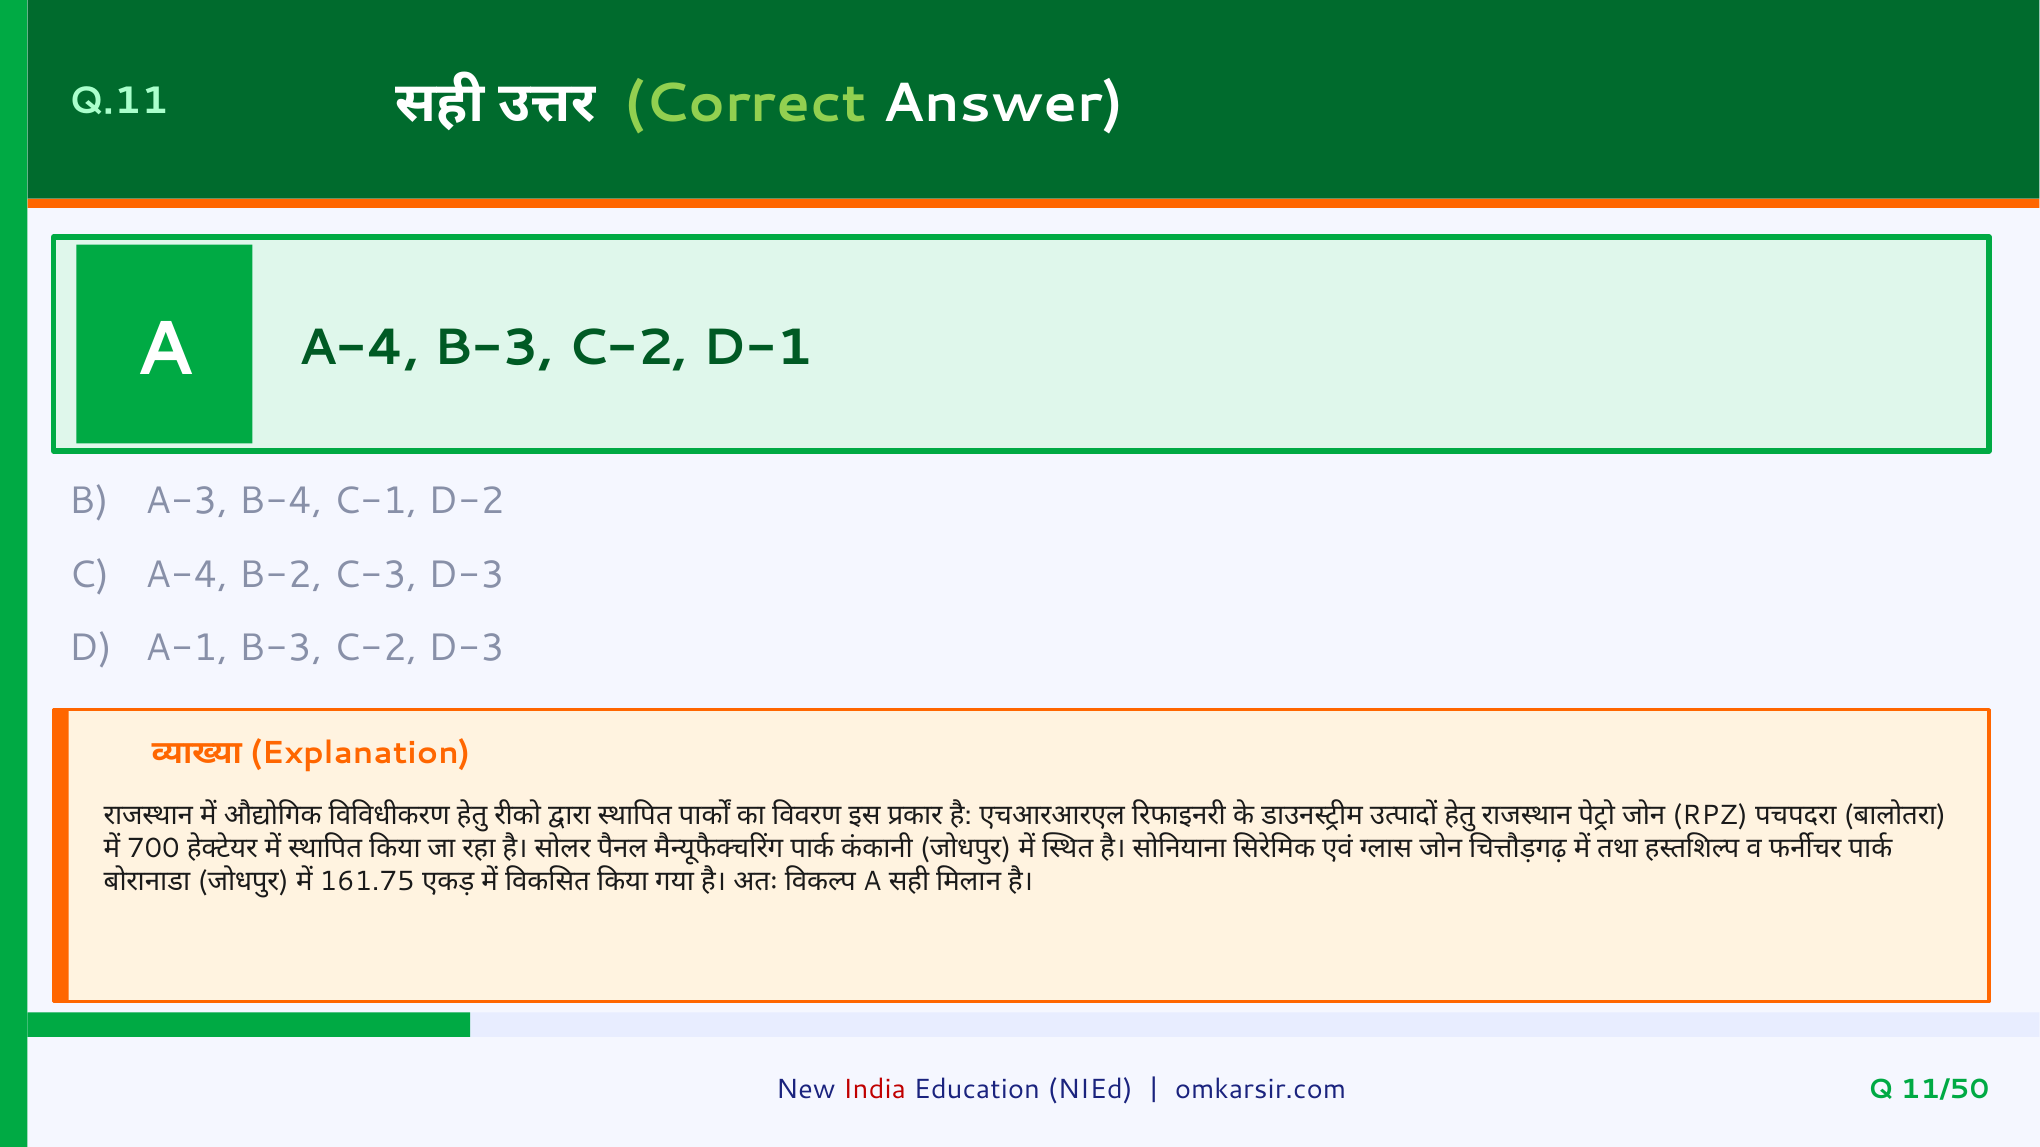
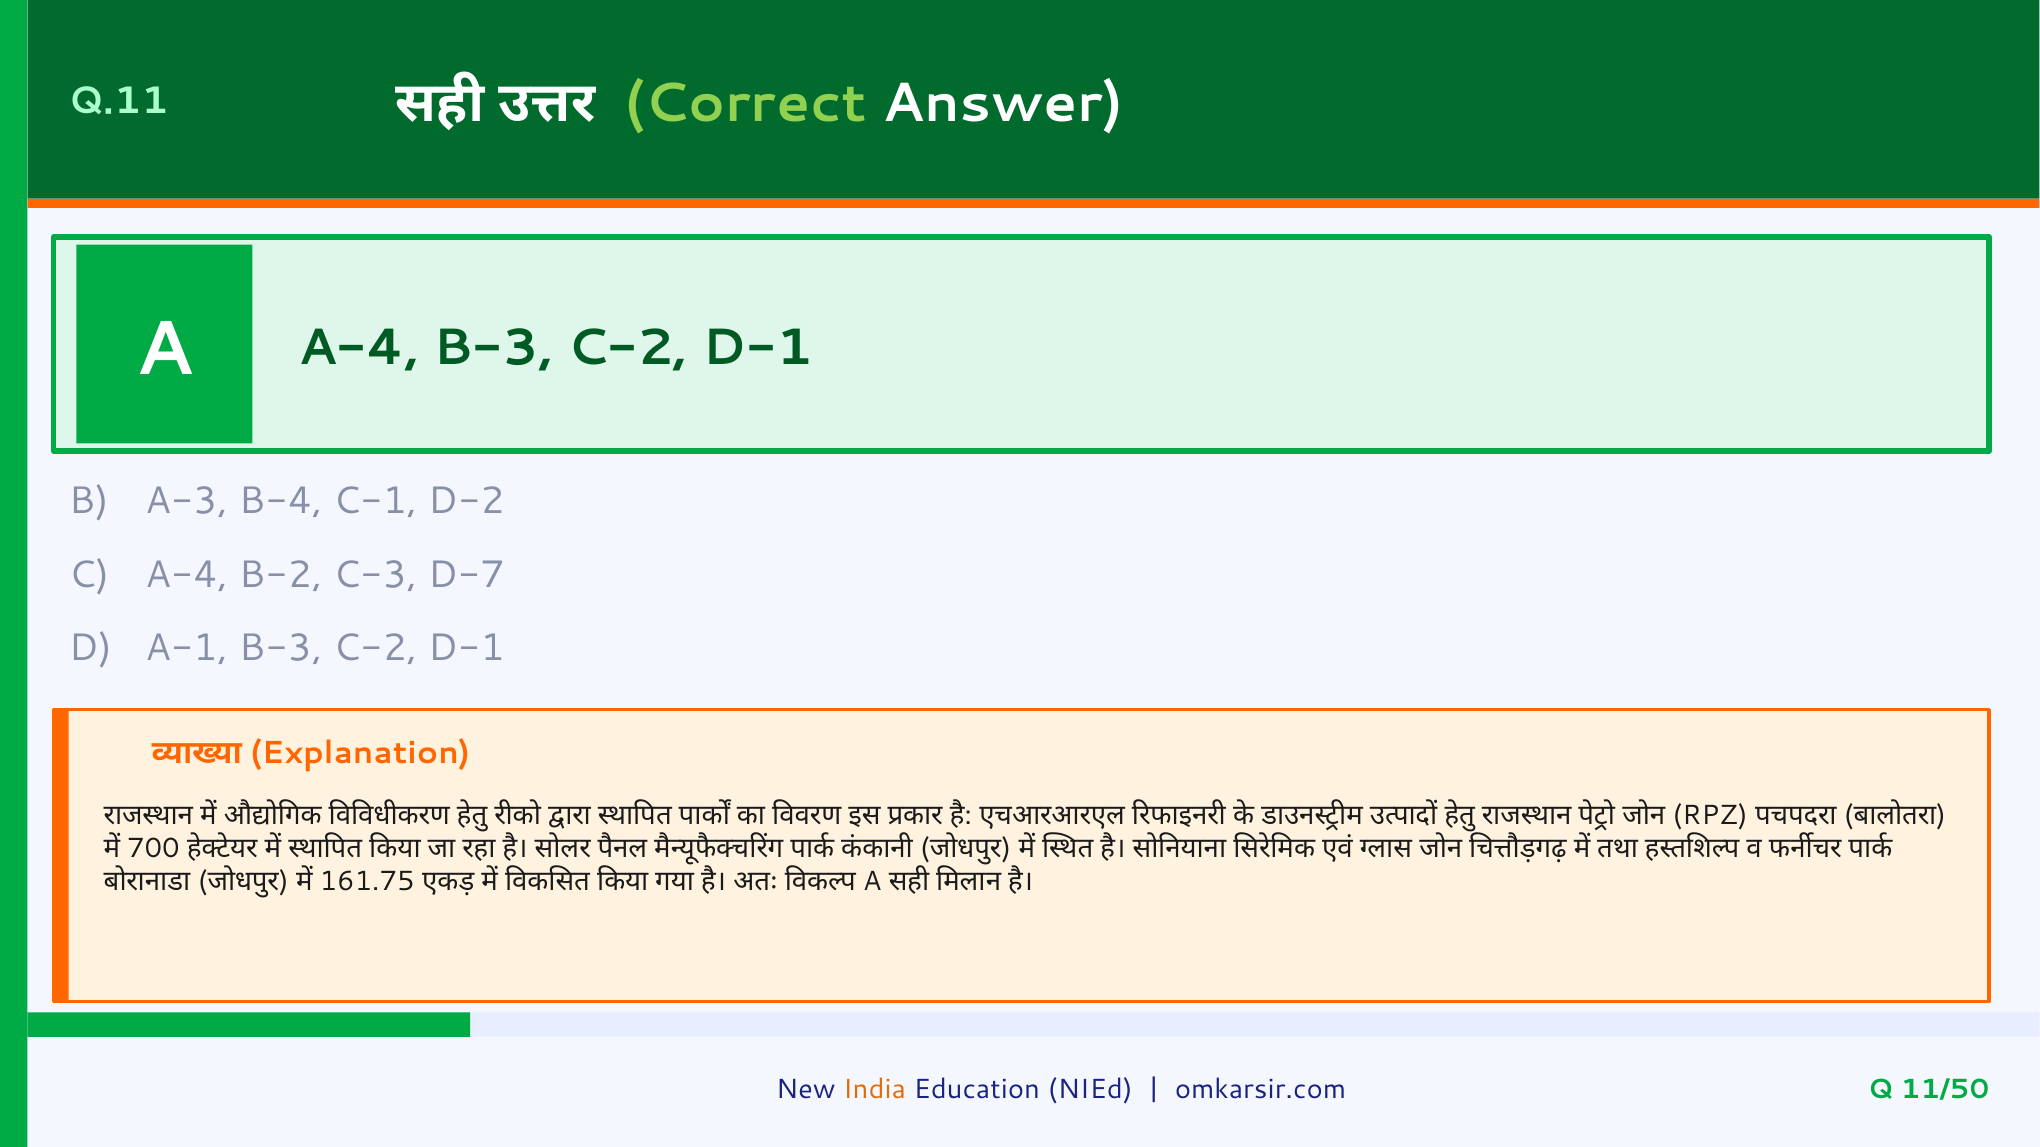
C-3 D-3: D-3 -> D-7 (466, 575)
A-1 B-3 C-2 D-3: D-3 -> D-1 (466, 648)
India colour: red -> orange (874, 1090)
